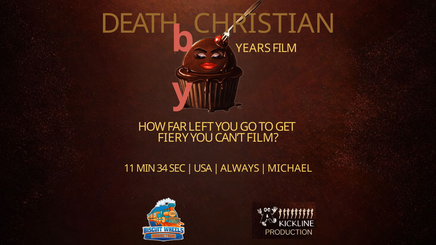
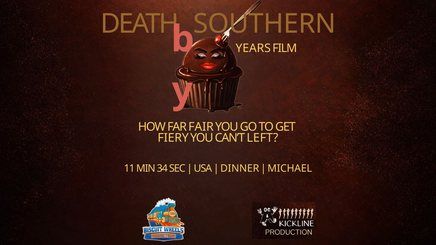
CHRISTIAN: CHRISTIAN -> SOUTHERN (264, 24)
LEFT: LEFT -> FAIR (201, 127)
CAN’T FILM: FILM -> LEFT (262, 138)
ALWAYS: ALWAYS -> DINNER (240, 168)
